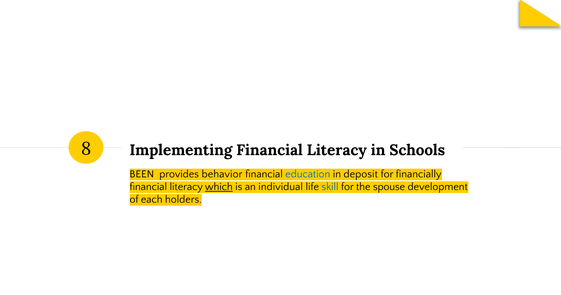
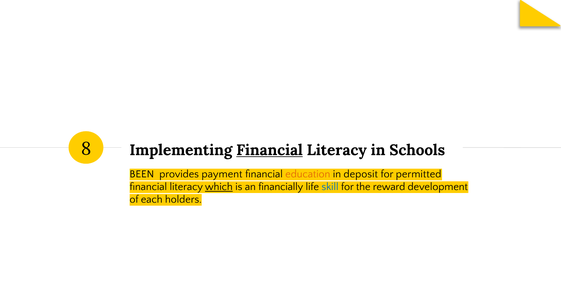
Financial underline: none -> present (270, 150)
behavior: behavior -> payment (222, 174)
education colour: blue -> orange (308, 174)
financially: financially -> permitted (419, 174)
individual: individual -> financially (281, 186)
spouse: spouse -> reward (389, 186)
